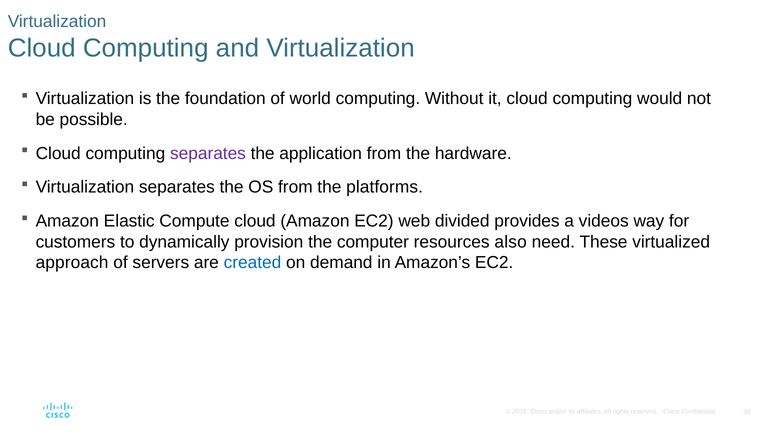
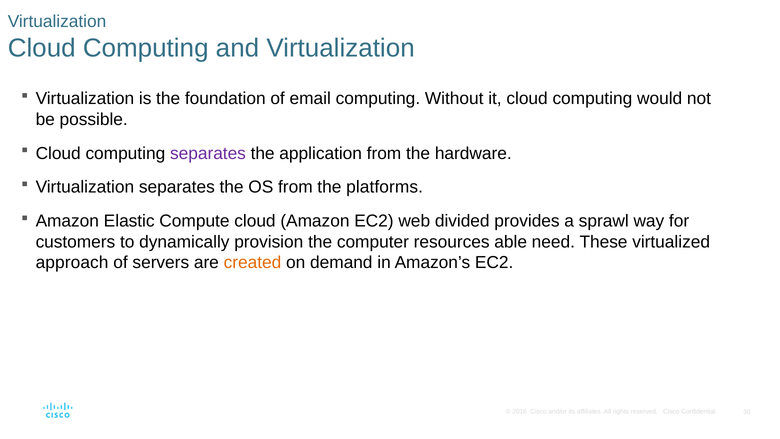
world: world -> email (310, 99)
videos: videos -> sprawl (604, 221)
also: also -> able (511, 242)
created colour: blue -> orange (252, 263)
